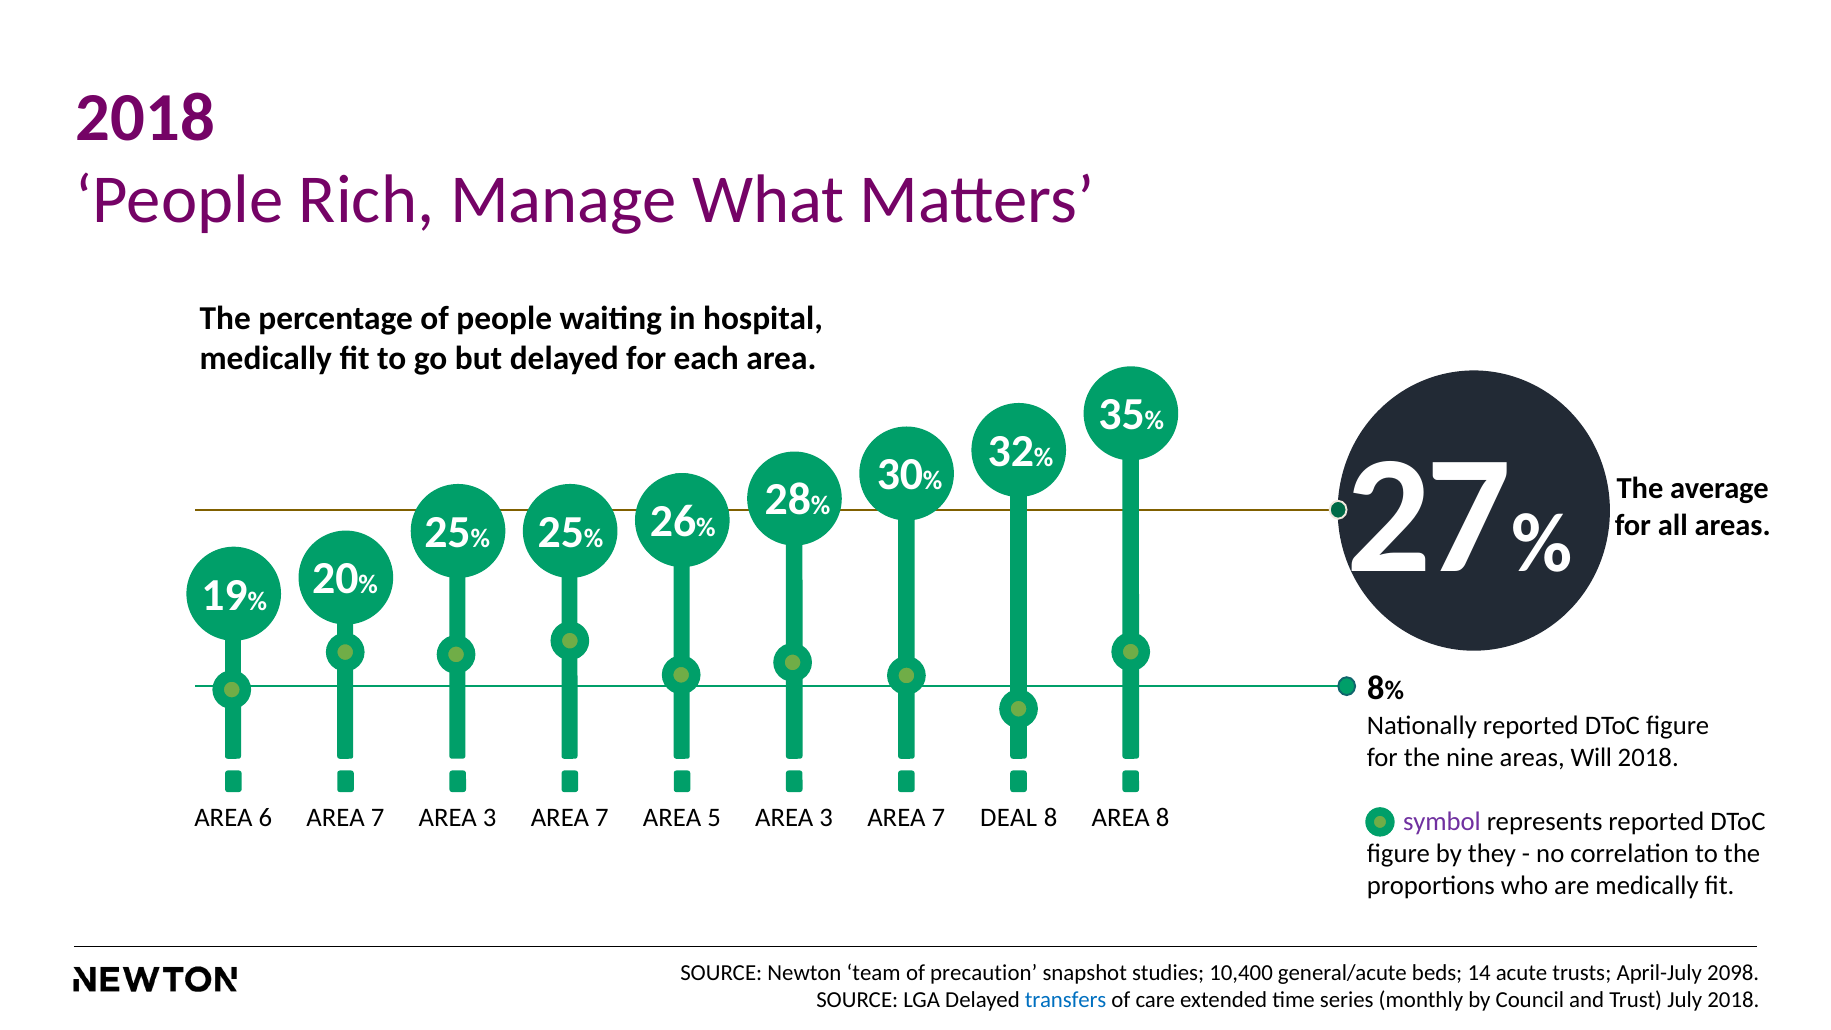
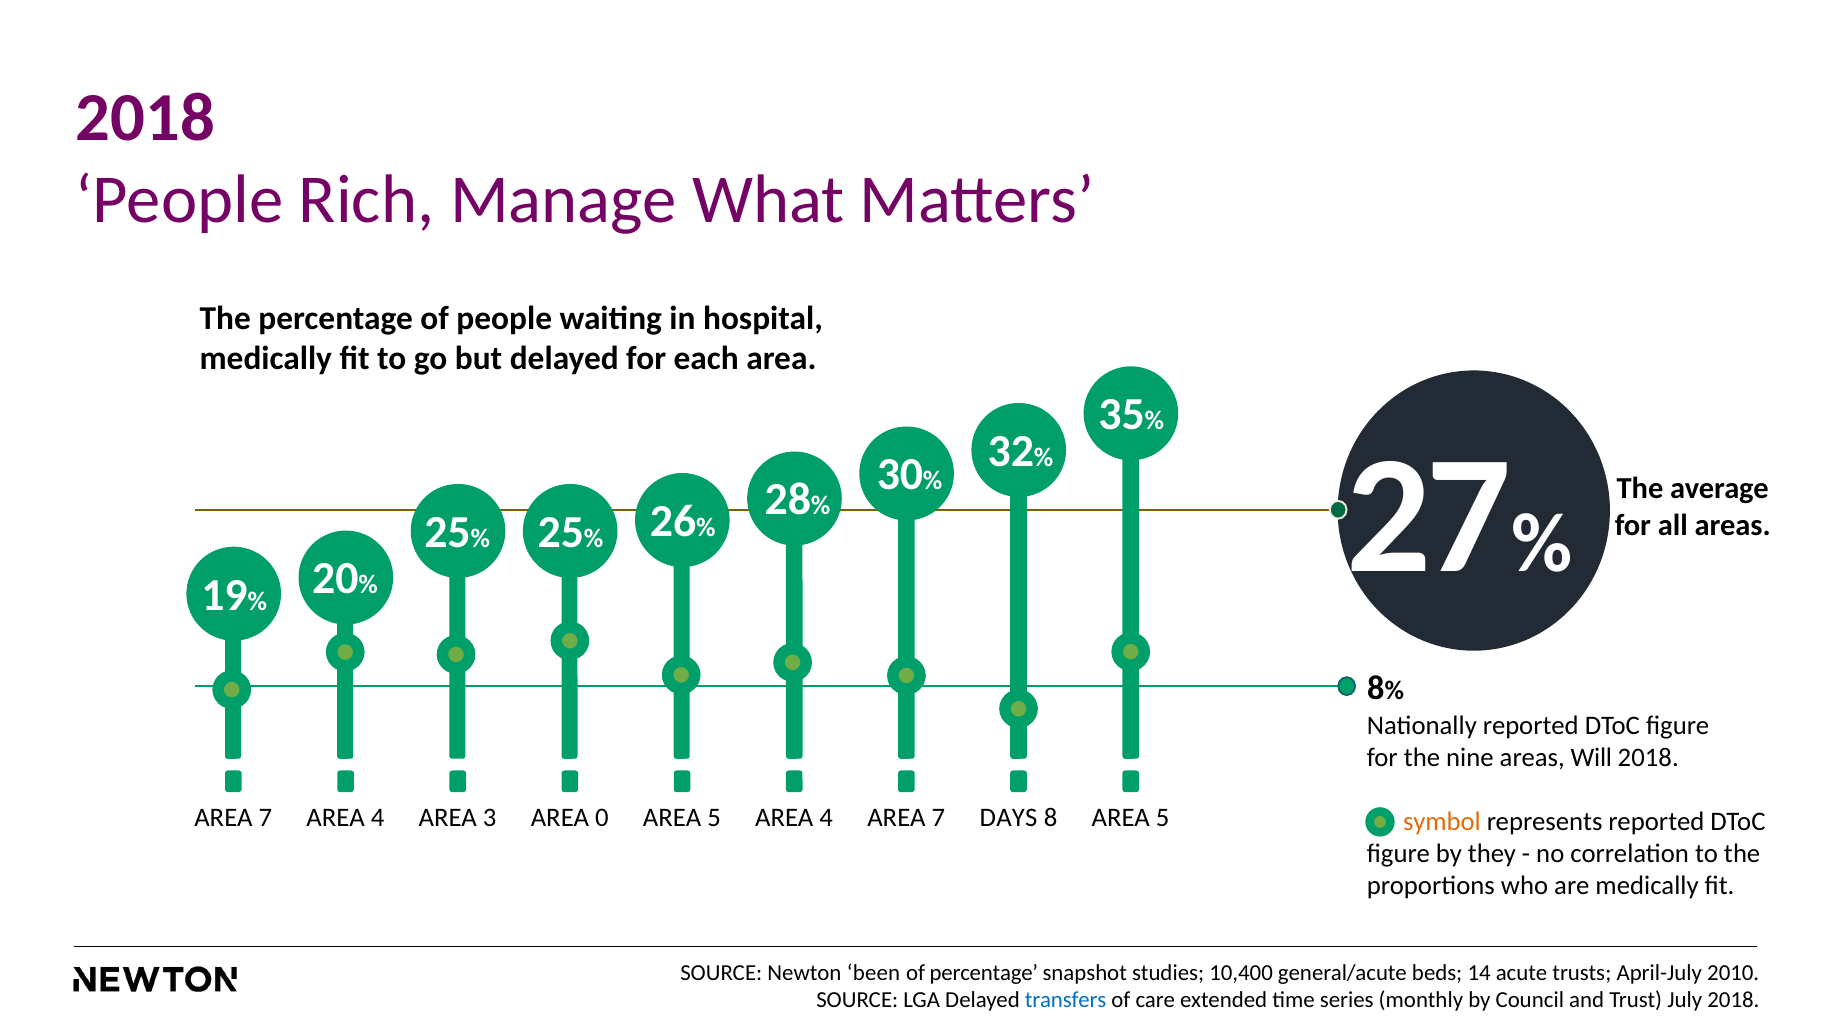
6: 6 -> 7 (265, 818)
7: 7 -> 4 (378, 818)
7: 7 -> 0 (602, 818)
5 AREA 3: 3 -> 4 (826, 818)
DEAL: DEAL -> DAYS (1009, 818)
8 AREA 8: 8 -> 5 (1163, 818)
symbol colour: purple -> orange (1442, 822)
team: team -> been (874, 973)
of precaution: precaution -> percentage (984, 973)
2098: 2098 -> 2010 (1733, 973)
